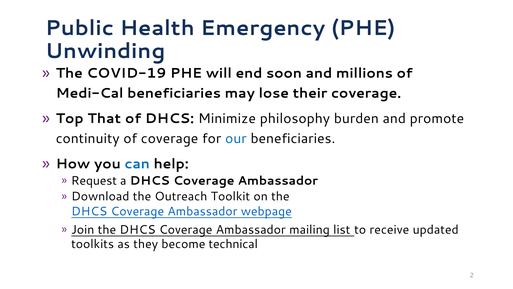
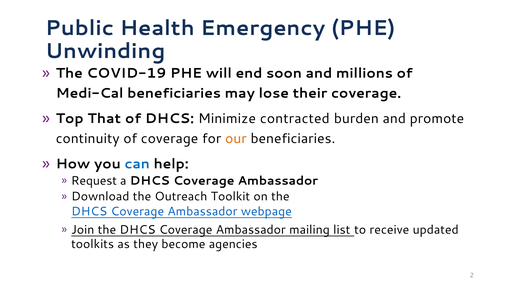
philosophy: philosophy -> contracted (295, 118)
our colour: blue -> orange (236, 138)
technical: technical -> agencies (233, 244)
